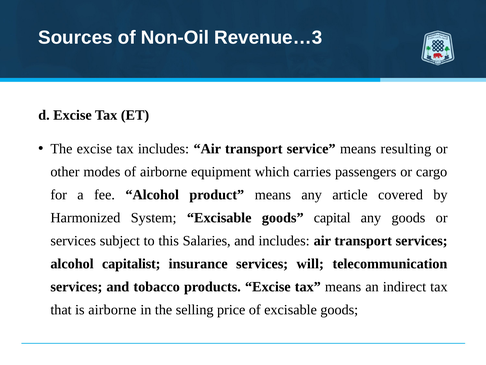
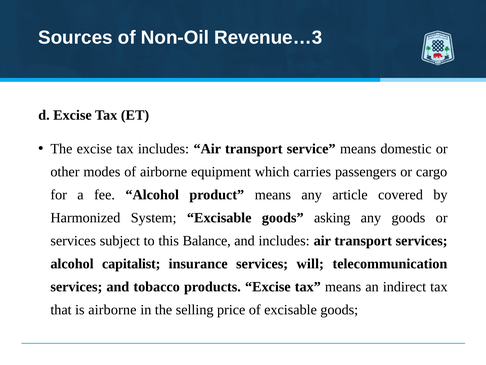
resulting: resulting -> domestic (406, 149)
capital: capital -> asking (332, 218)
Salaries: Salaries -> Balance (207, 241)
